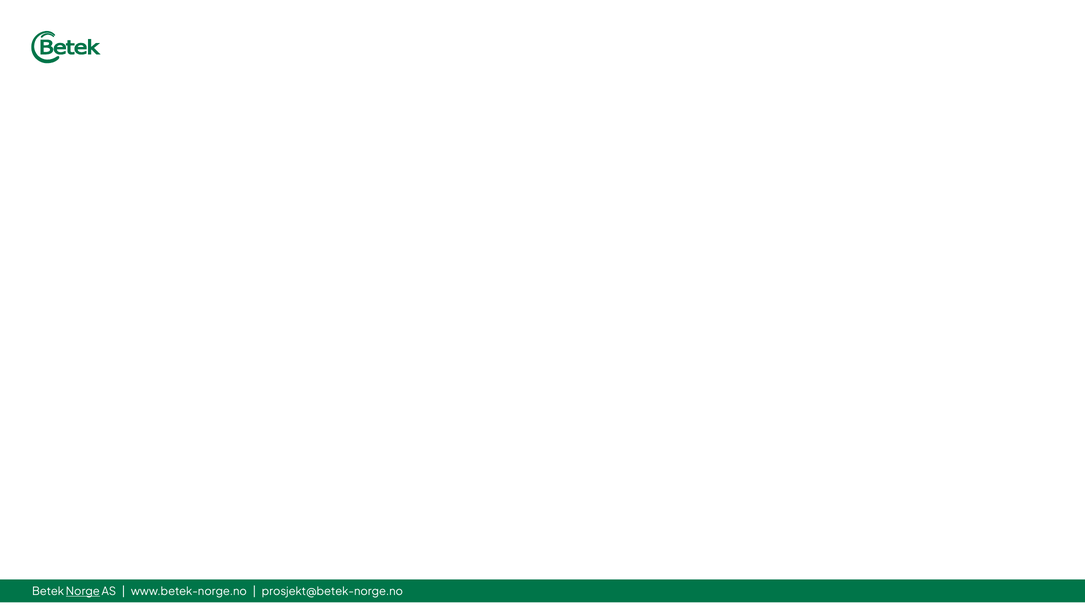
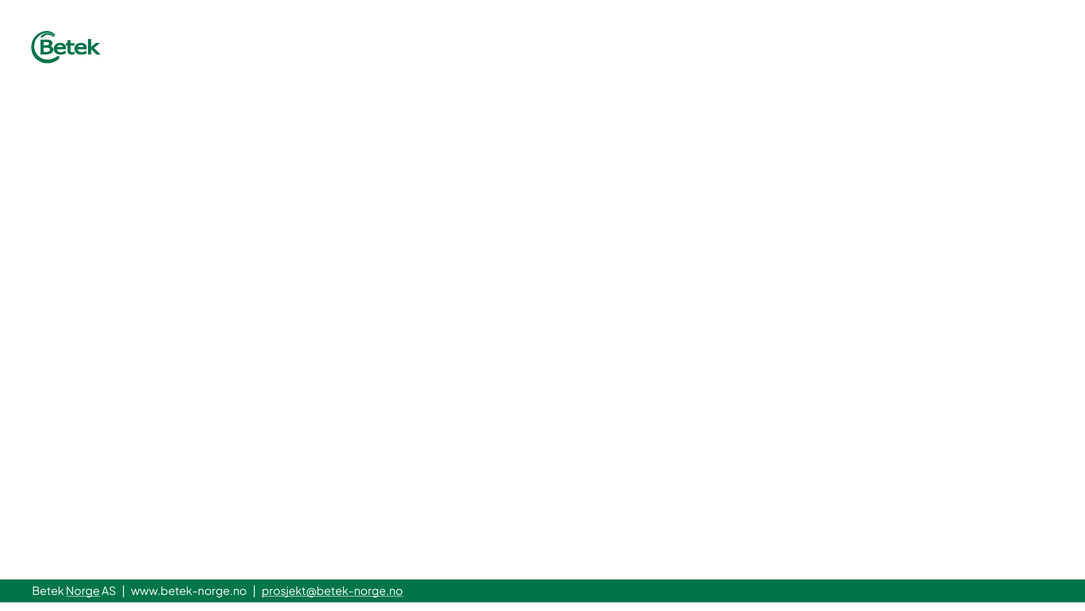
prosjekt@betek-norge.no underline: none -> present (332, 591)
